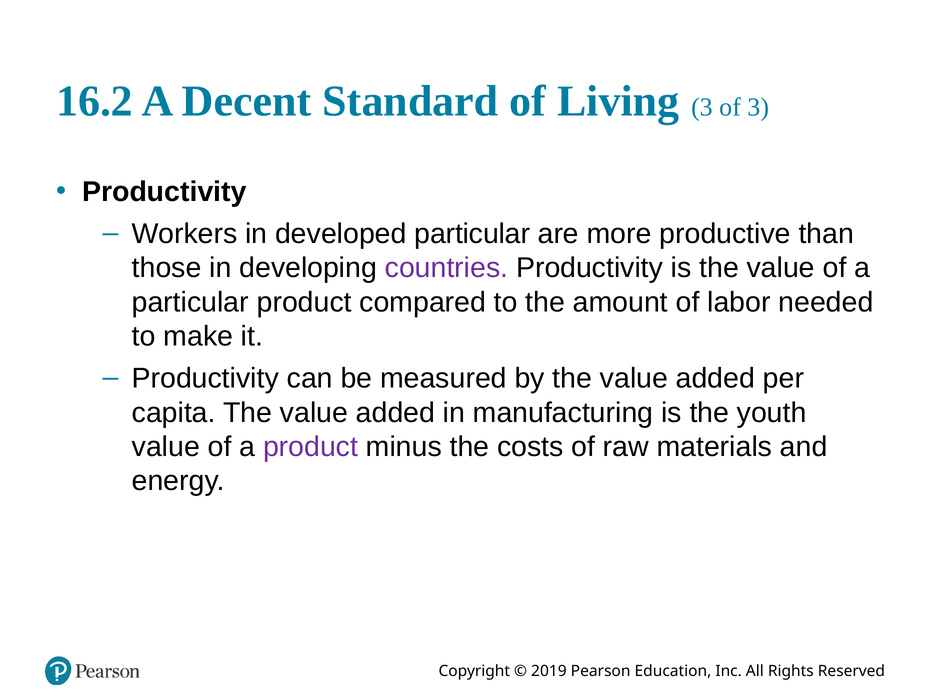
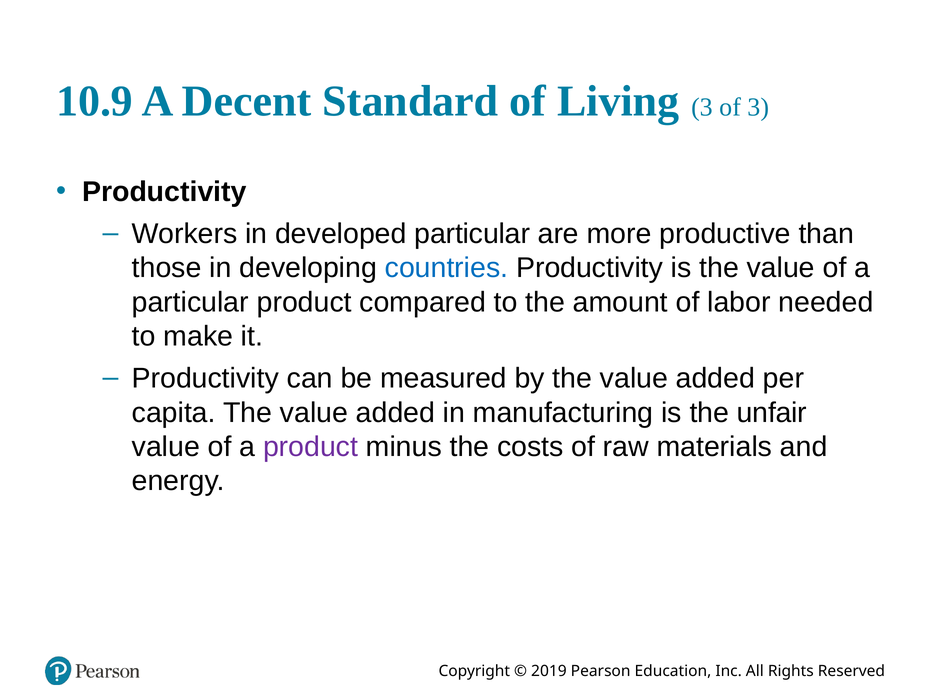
16.2: 16.2 -> 10.9 (95, 101)
countries colour: purple -> blue (447, 268)
youth: youth -> unfair (772, 413)
